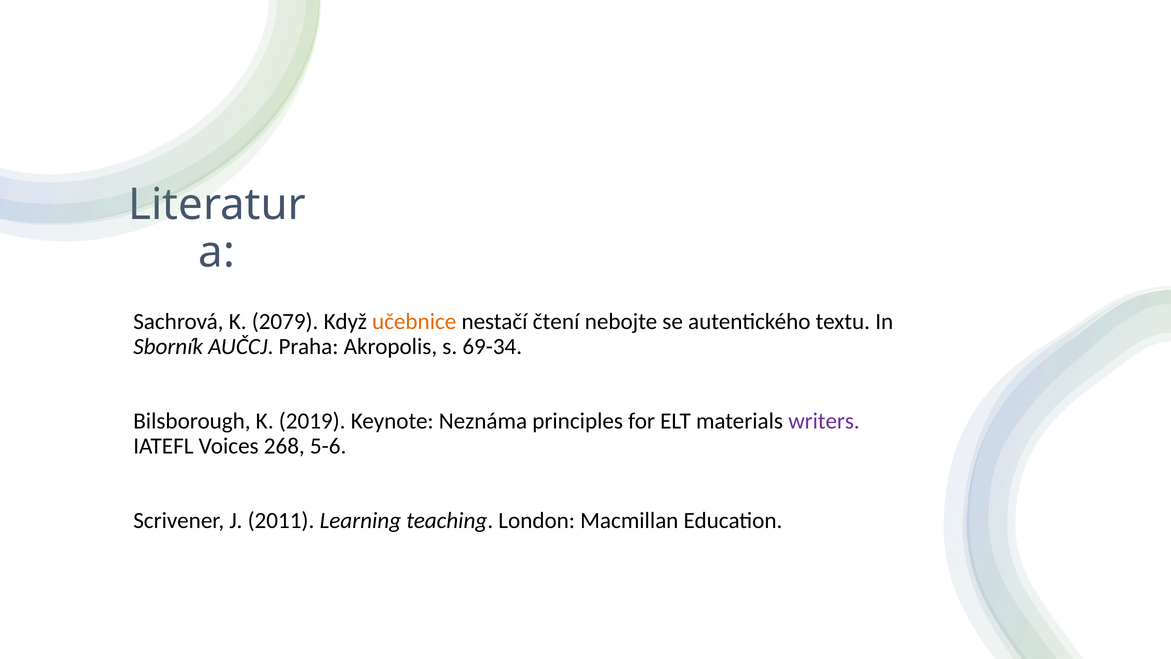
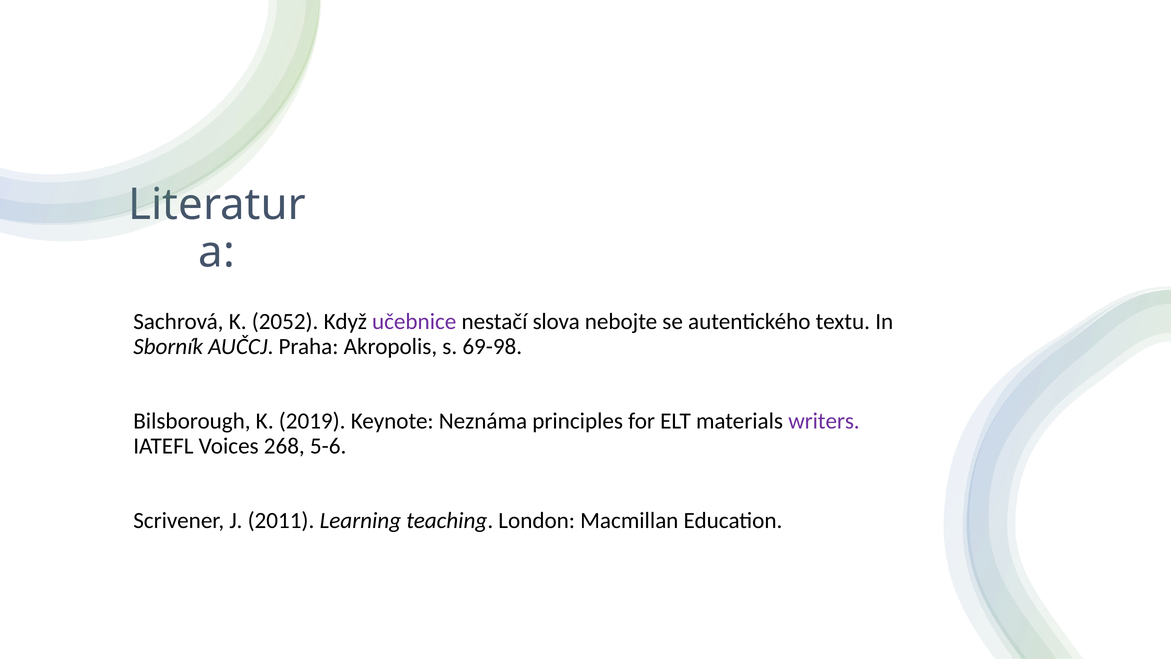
2079: 2079 -> 2052 (285, 321)
učebnice colour: orange -> purple (414, 321)
čtení: čtení -> slova (556, 321)
69-34: 69-34 -> 69-98 (492, 346)
